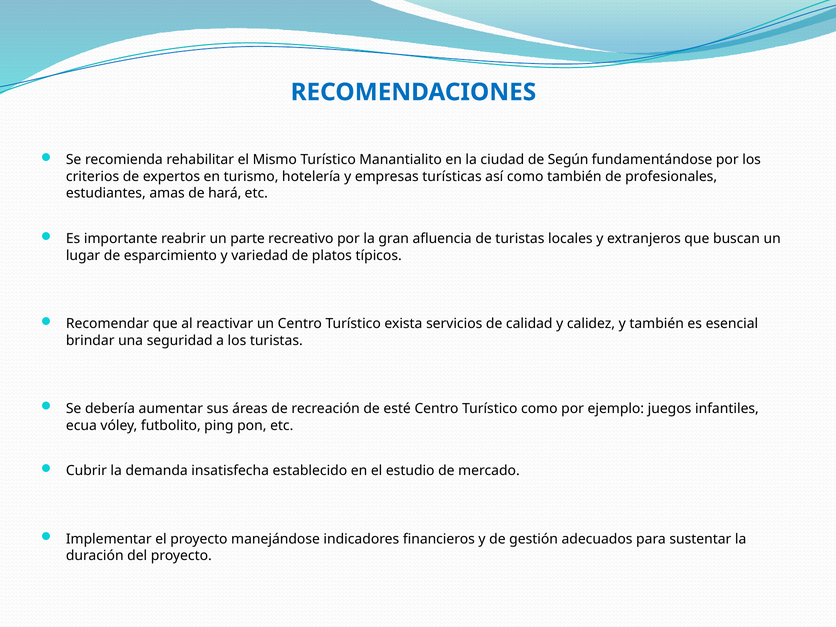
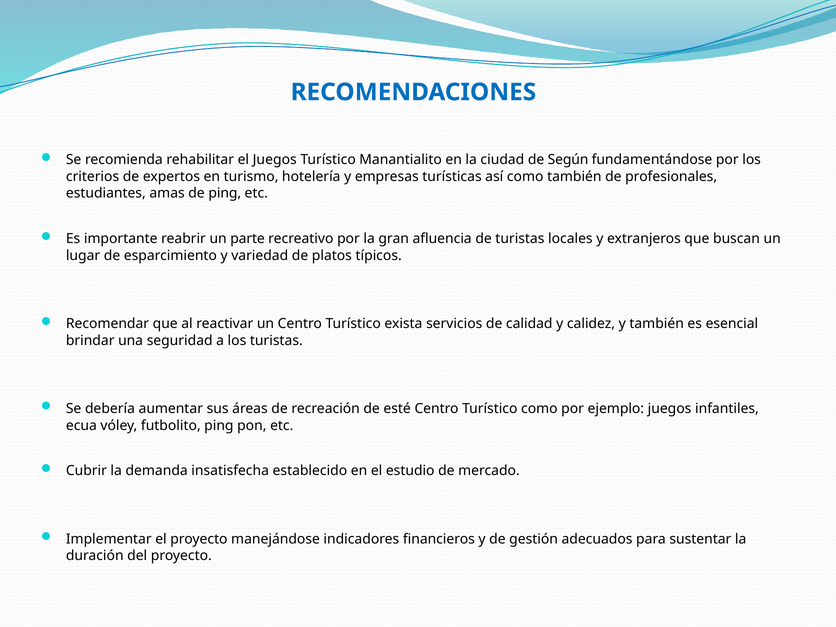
el Mismo: Mismo -> Juegos (275, 160)
de hará: hará -> ping (225, 193)
